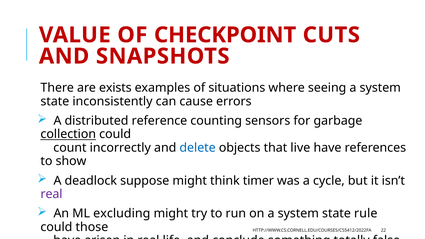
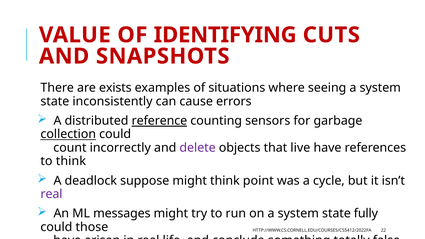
CHECKPOINT: CHECKPOINT -> IDENTIFYING (225, 35)
reference underline: none -> present (159, 121)
delete colour: blue -> purple (198, 148)
to show: show -> think (71, 161)
timer: timer -> point (258, 181)
excluding: excluding -> messages (122, 214)
rule: rule -> fully (366, 214)
